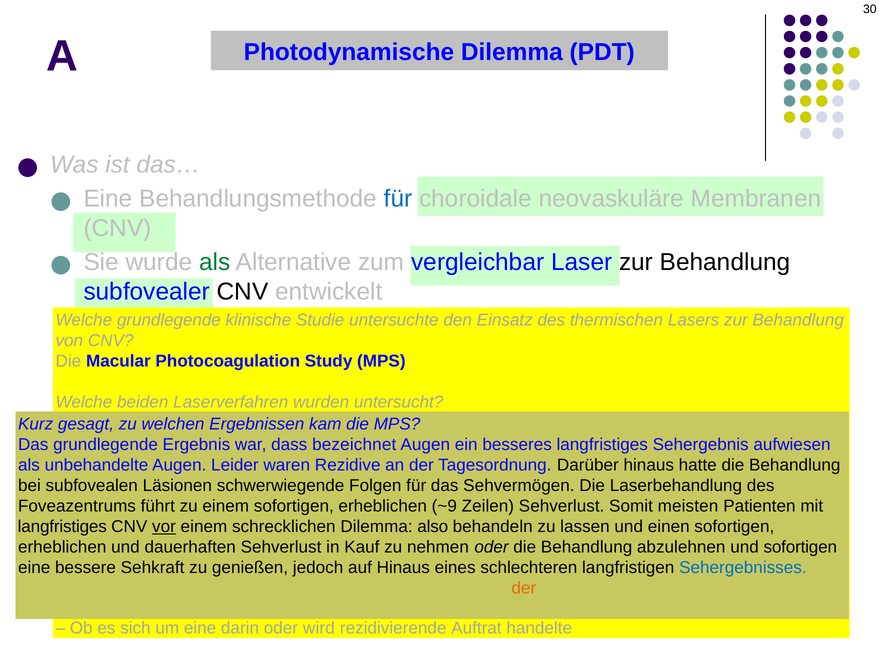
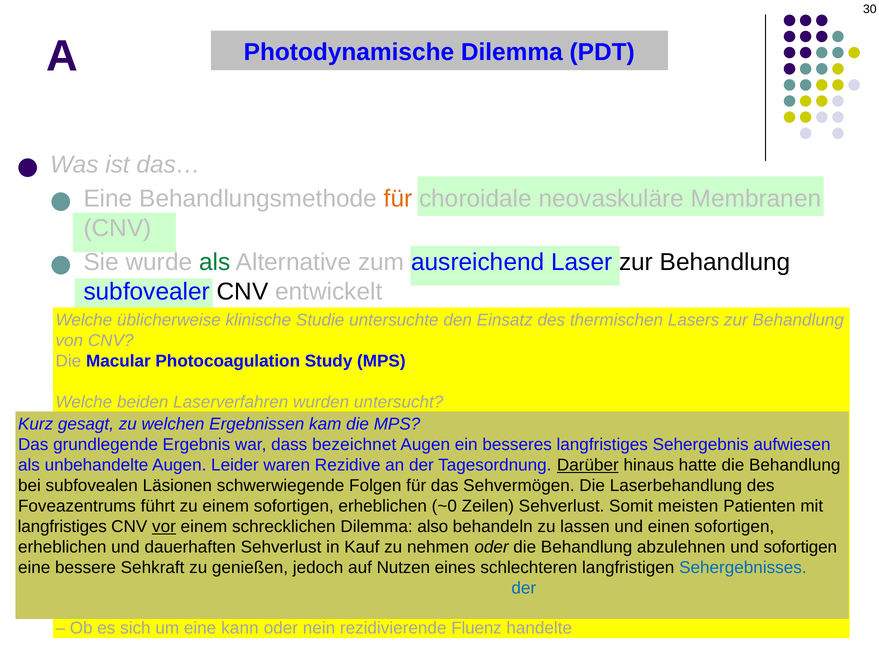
für colour: blue -> orange (398, 199)
vergleichbar: vergleichbar -> ausreichend (478, 262)
Welche grundlegende: grundlegende -> üblicherweise (169, 320)
Darüber underline: none -> present (588, 465)
~9: ~9 -> ~0 (444, 506)
auf Hinaus: Hinaus -> Nutzen (403, 568)
der colour: orange -> blue (524, 588)
darin: darin -> kann (240, 628)
wird: wird -> nein (319, 628)
rezidivierende Auftrat: Auftrat -> Fluenz (477, 628)
